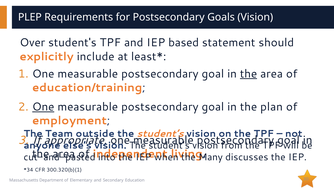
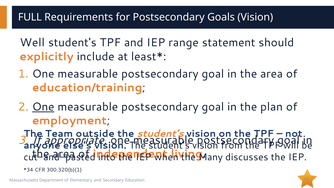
PLEP: PLEP -> FULL (30, 17)
Over: Over -> Well (32, 43)
based: based -> range (184, 43)
the underline: present -> none (249, 74)
